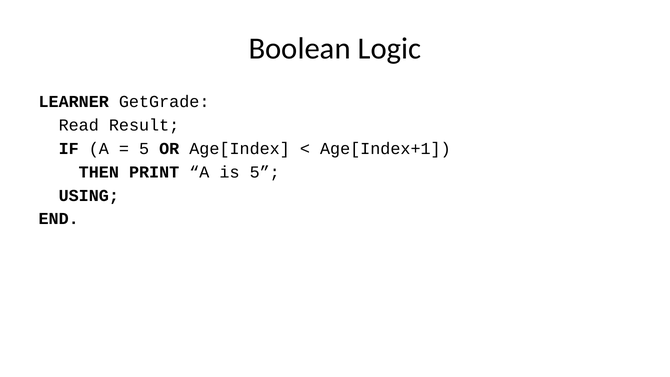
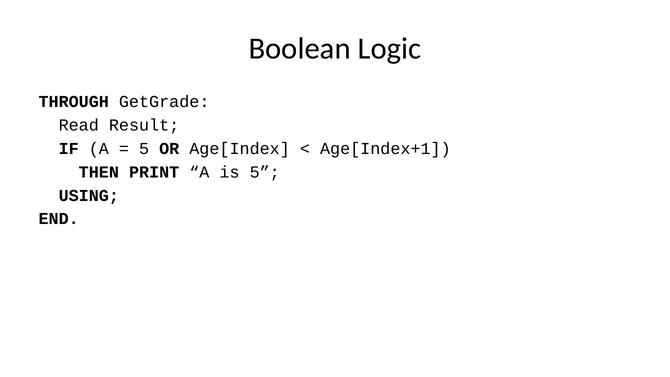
LEARNER: LEARNER -> THROUGH (74, 102)
